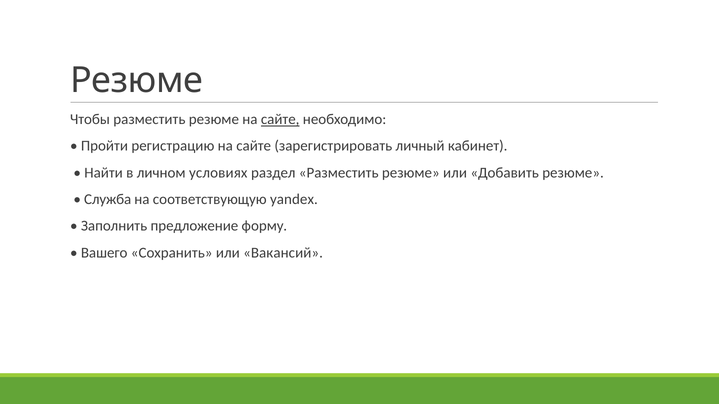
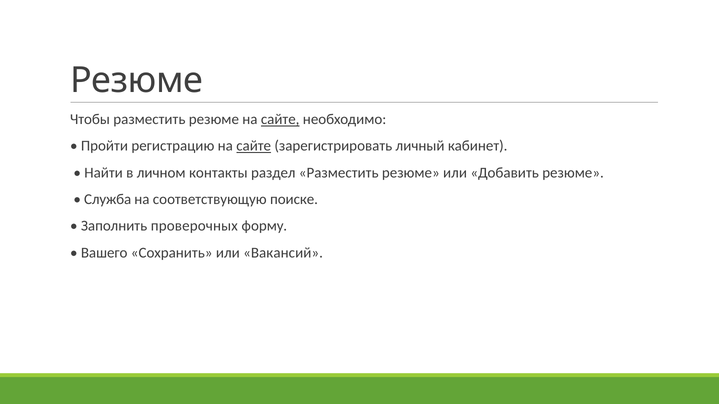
сайте underline: none -> present (254, 146)
условиях: условиях -> контакты (218, 173)
yandex: yandex -> поиске (294, 200)
предложение: предложение -> проверочных (194, 226)
